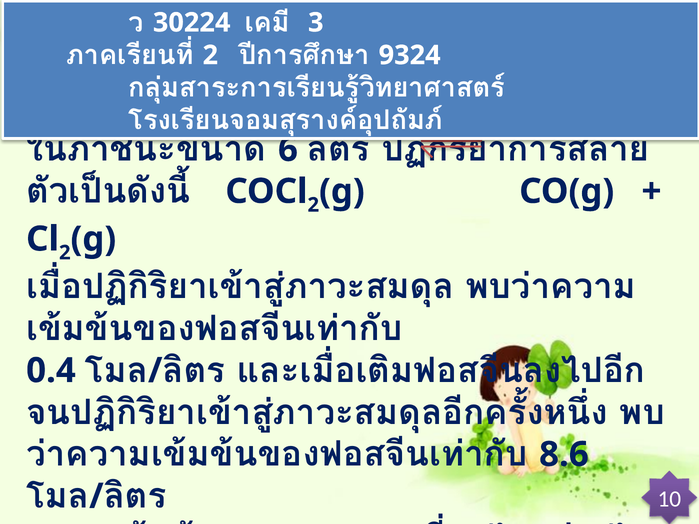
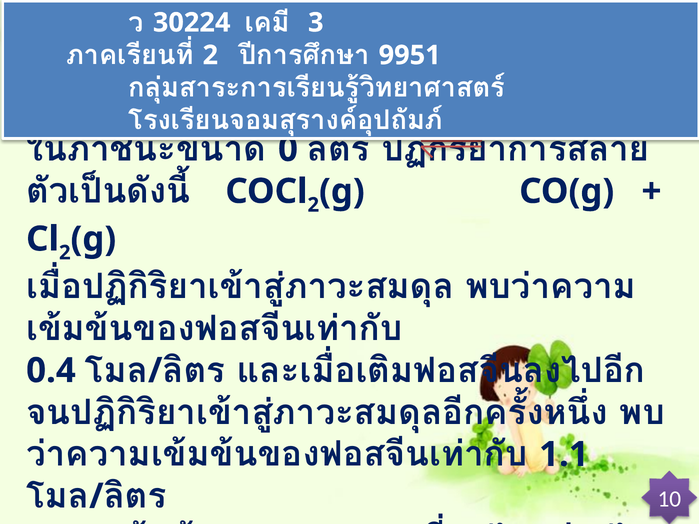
9324: 9324 -> 9951 (410, 55)
6: 6 -> 0 (288, 150)
8.6: 8.6 -> 1.1 (564, 455)
